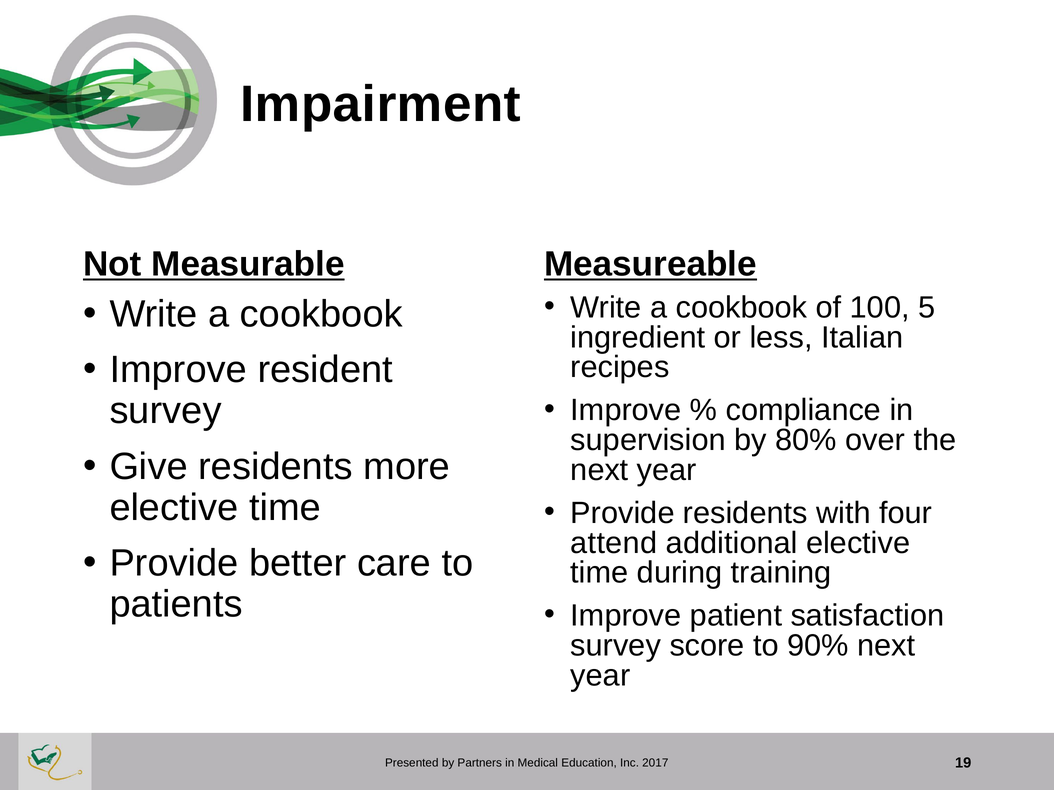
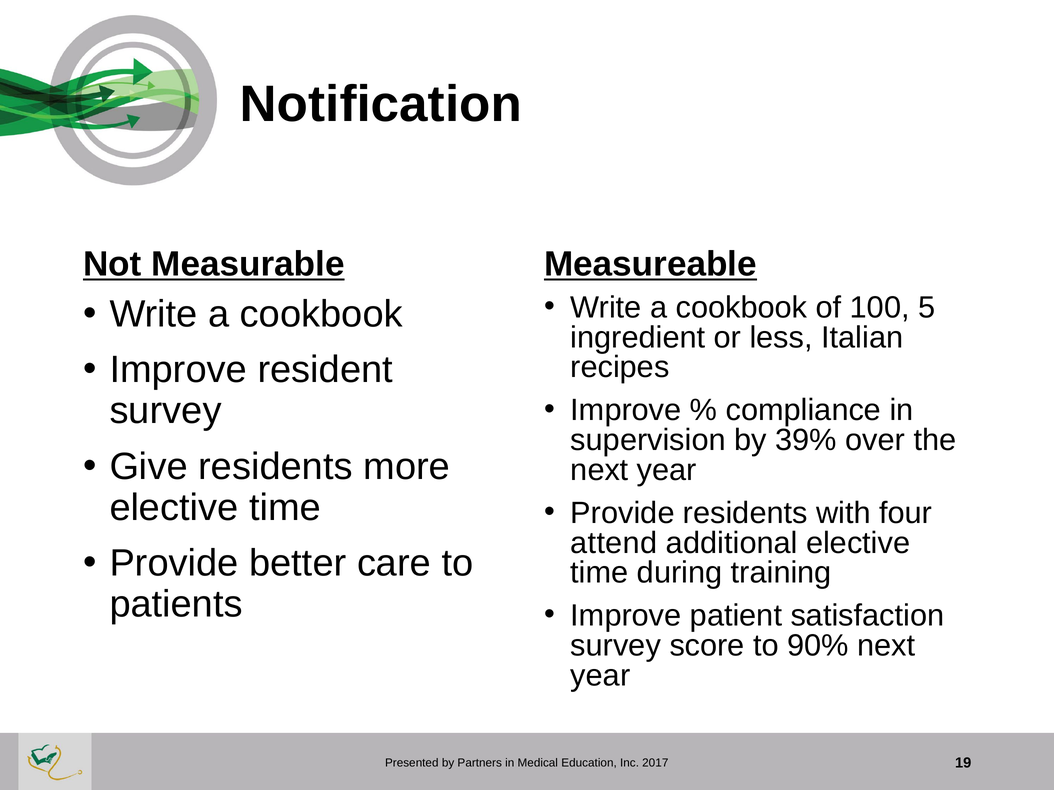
Impairment: Impairment -> Notification (381, 104)
80%: 80% -> 39% (806, 440)
